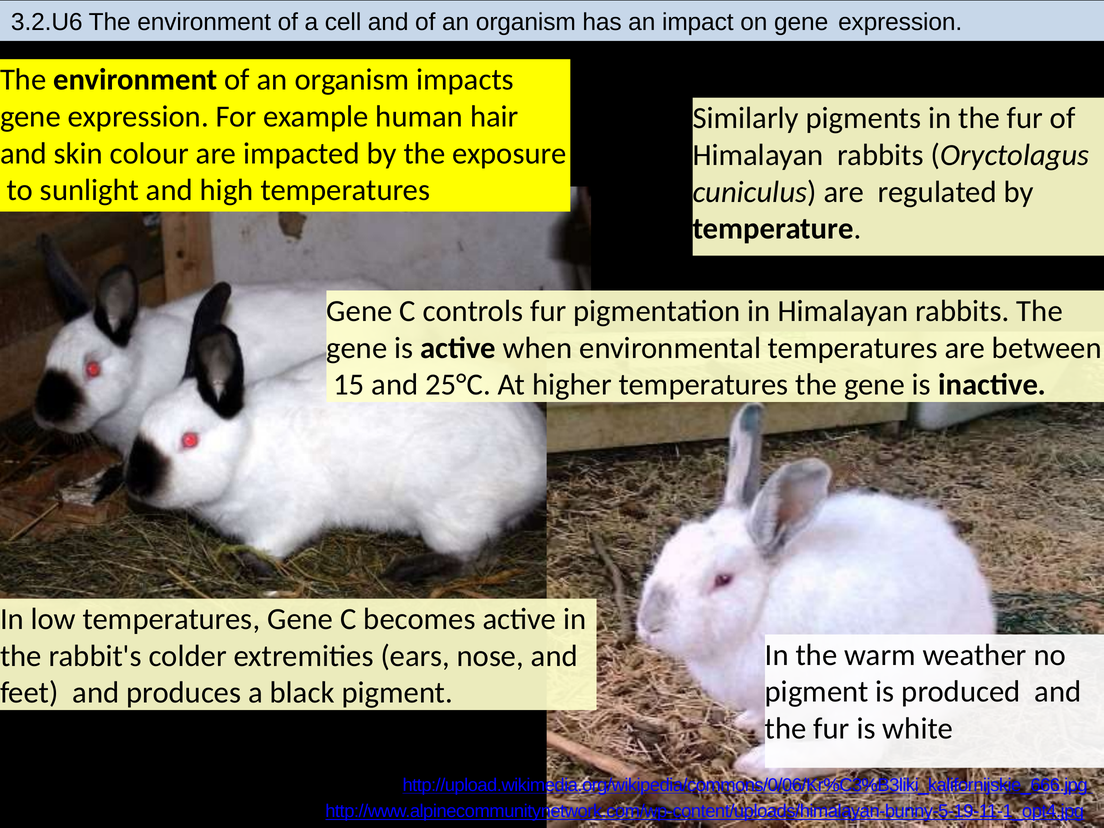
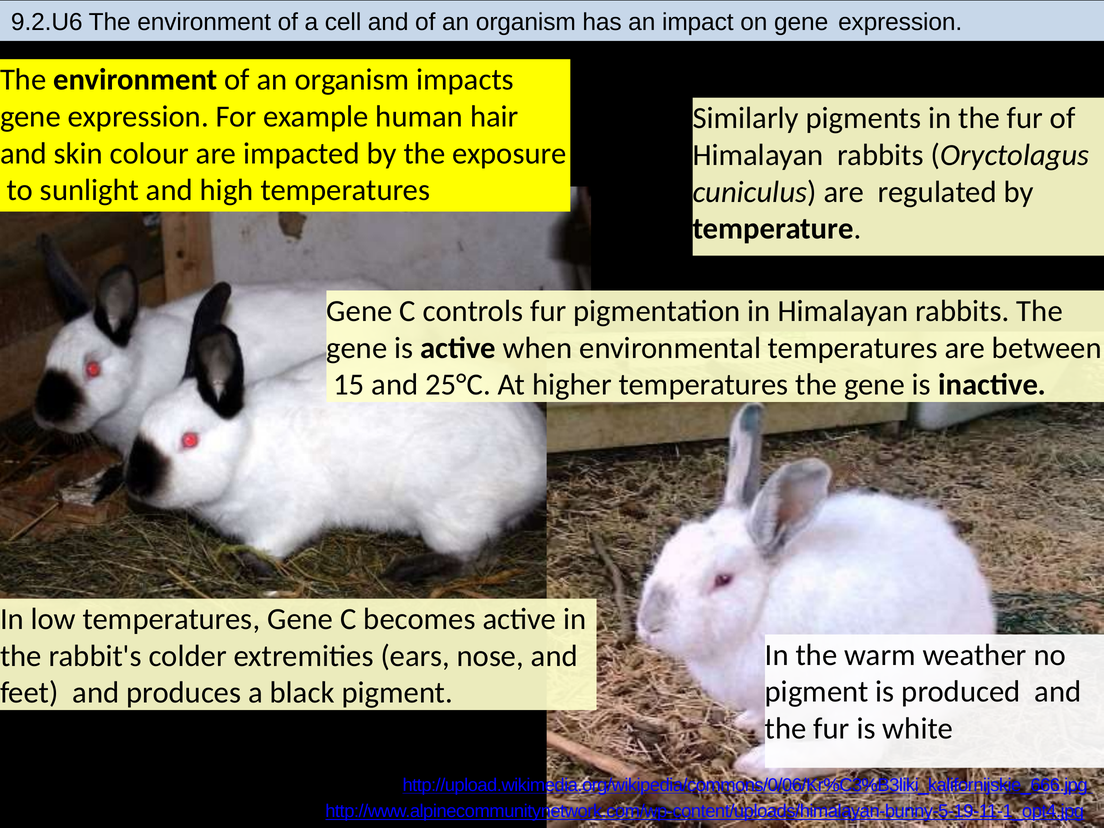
3.2.U6: 3.2.U6 -> 9.2.U6 (47, 22)
